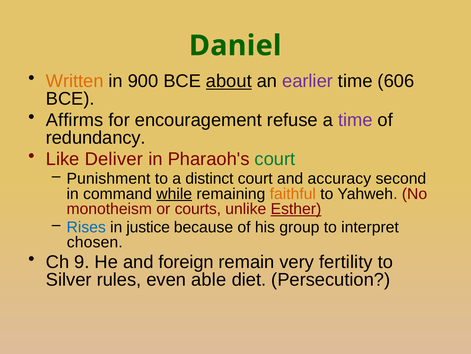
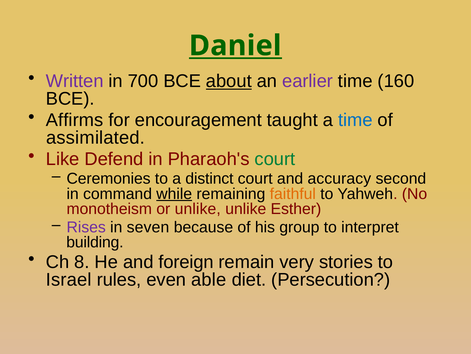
Daniel underline: none -> present (235, 46)
Written colour: orange -> purple (75, 81)
900: 900 -> 700 (143, 81)
606: 606 -> 160 (396, 81)
refuse: refuse -> taught (292, 120)
time colour: purple -> blue (355, 120)
redundancy: redundancy -> assimilated (96, 137)
Deliver: Deliver -> Defend (114, 159)
Punishment: Punishment -> Ceremonies (109, 178)
or courts: courts -> unlike (198, 208)
Esther underline: present -> none (296, 208)
Rises colour: blue -> purple (86, 227)
justice: justice -> seven (148, 227)
chosen: chosen -> building (95, 242)
9: 9 -> 8 (82, 262)
fertility: fertility -> stories (346, 262)
Silver: Silver -> Israel (69, 279)
